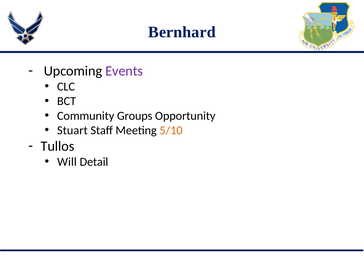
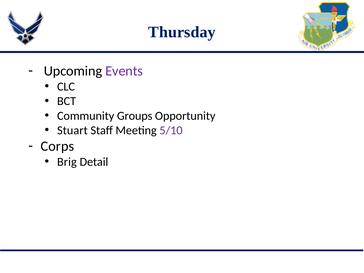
Bernhard: Bernhard -> Thursday (182, 32)
5/10 colour: orange -> purple (171, 130)
Tullos: Tullos -> Corps (57, 146)
Will: Will -> Brig (67, 162)
